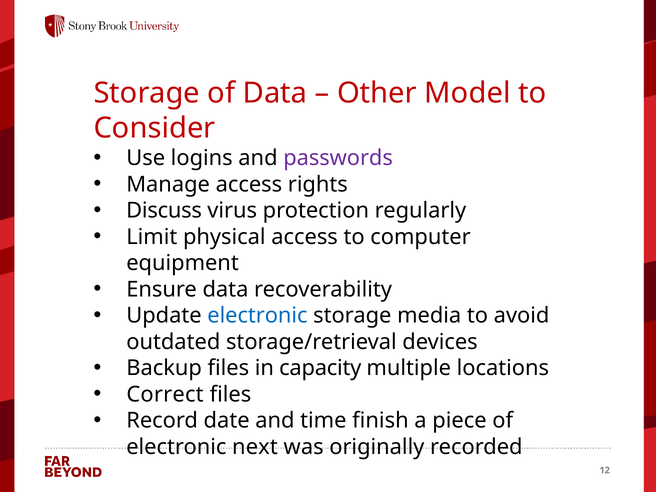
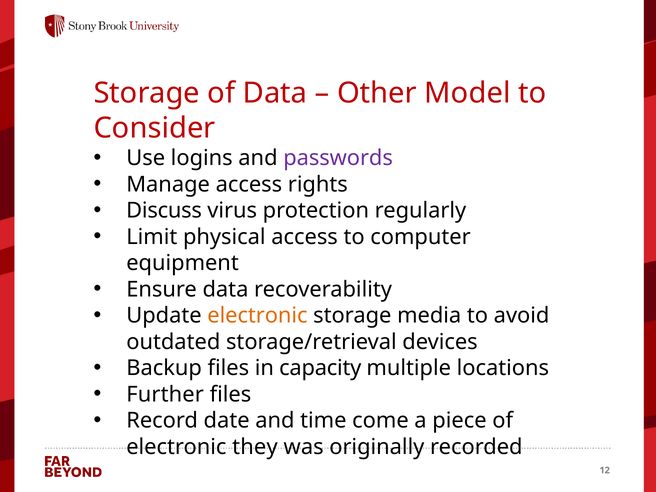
electronic colour: blue -> orange (257, 316)
Correct: Correct -> Further (165, 394)
finish: finish -> come (380, 421)
next: next -> they (255, 447)
